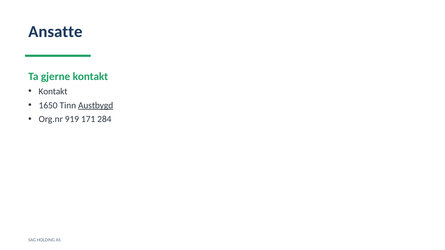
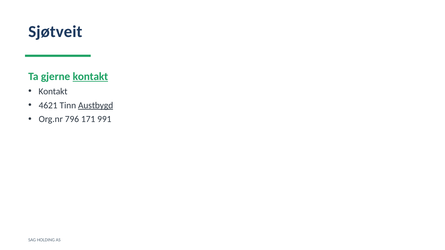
Ansatte: Ansatte -> Sjøtveit (55, 32)
kontakt underline: none -> present (90, 77)
1650: 1650 -> 4621 (48, 105)
919: 919 -> 796 (72, 119)
284: 284 -> 991 (104, 119)
